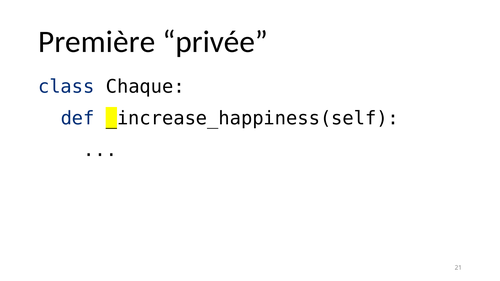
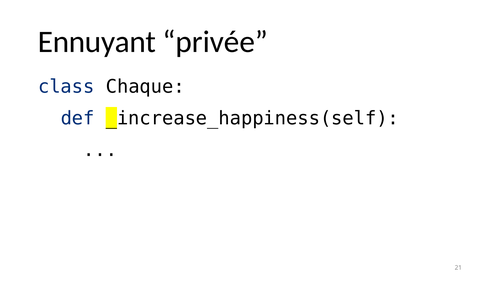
Première: Première -> Ennuyant (97, 42)
